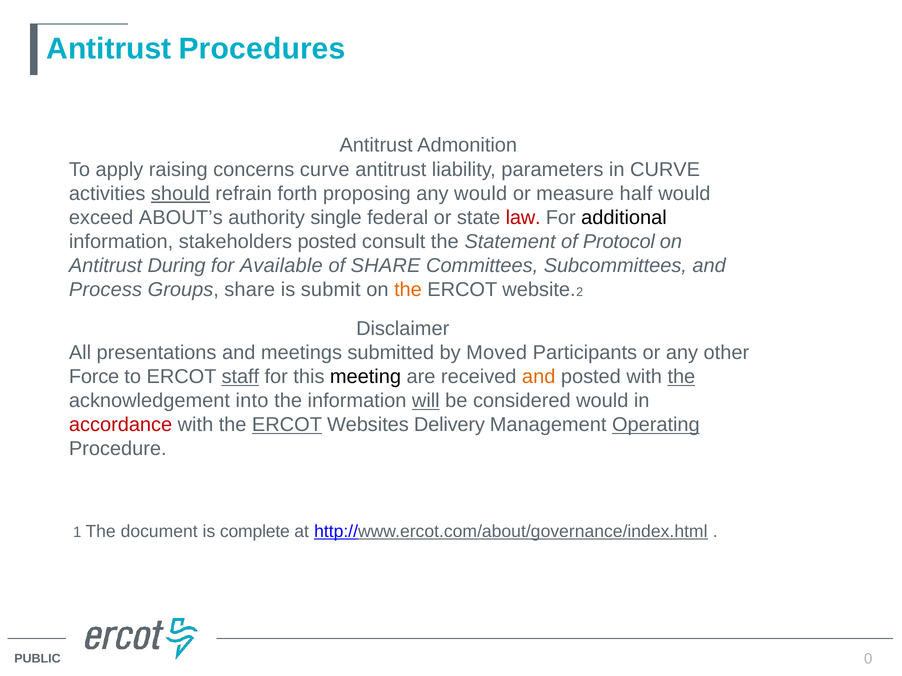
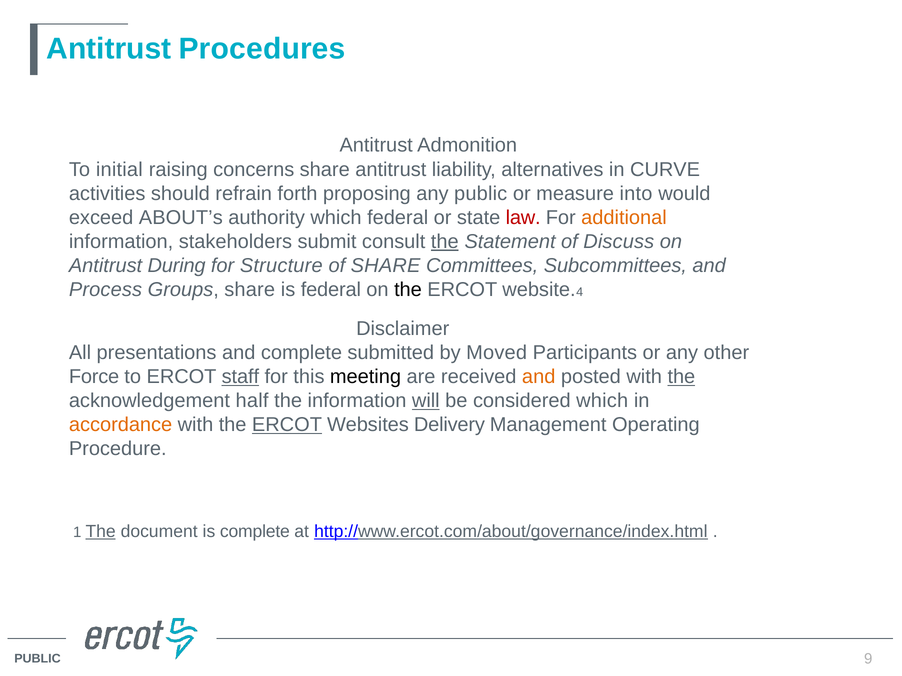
apply: apply -> initial (119, 170)
concerns curve: curve -> share (325, 170)
parameters: parameters -> alternatives (552, 170)
should underline: present -> none (180, 194)
any would: would -> public (481, 194)
half: half -> into (636, 194)
authority single: single -> which (336, 218)
additional colour: black -> orange (624, 218)
stakeholders posted: posted -> submit (327, 242)
the underline: none -> present (445, 242)
Protocol: Protocol -> Discuss (619, 242)
Available: Available -> Structure (281, 266)
is submit: submit -> federal (331, 290)
the colour: orange -> black (408, 290)
2: 2 -> 4 (580, 292)
and meetings: meetings -> complete (301, 353)
into: into -> half (252, 401)
considered would: would -> which (602, 401)
accordance colour: red -> orange (121, 425)
Operating underline: present -> none (656, 425)
The underline: none -> present (101, 532)
0: 0 -> 9 (868, 659)
